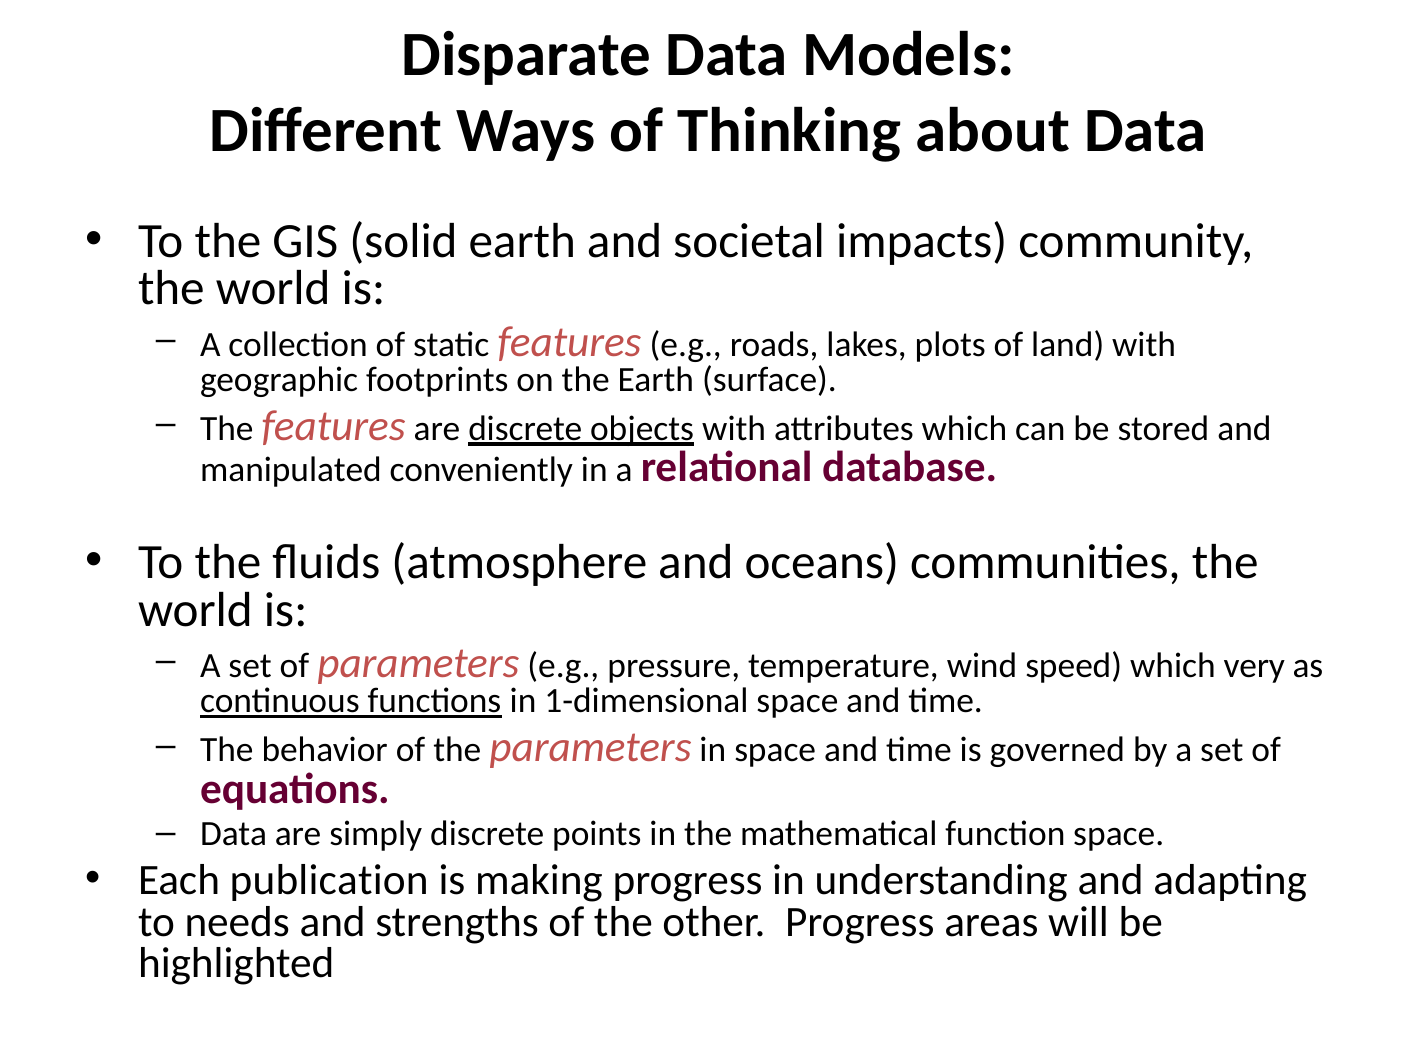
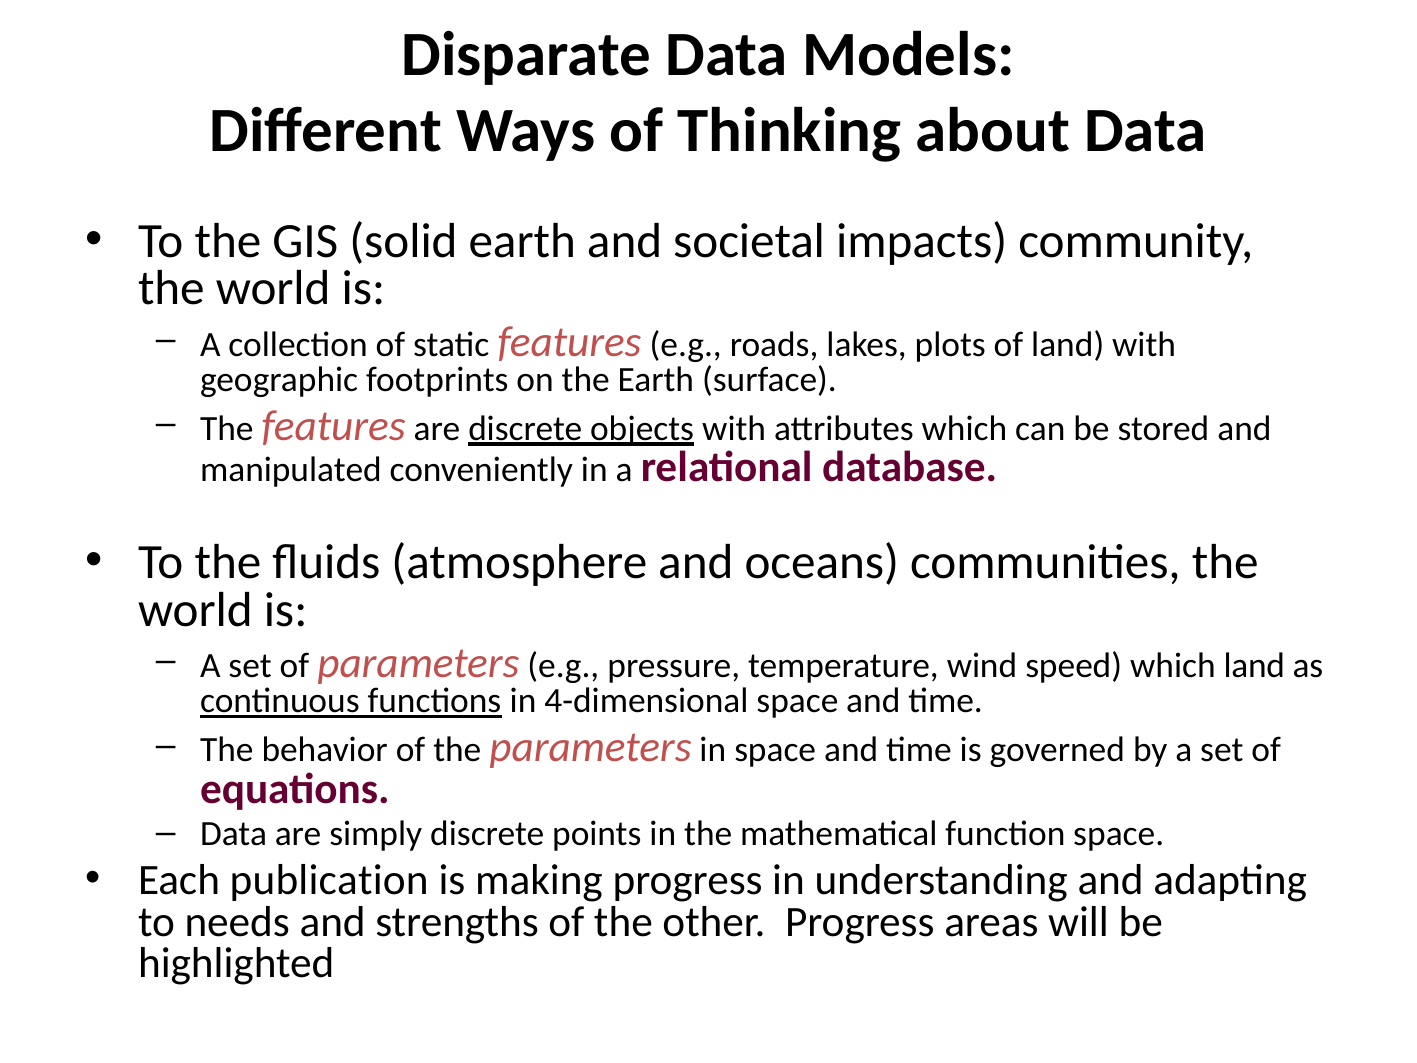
which very: very -> land (1254, 666)
1-dimensional: 1-dimensional -> 4-dimensional (646, 701)
